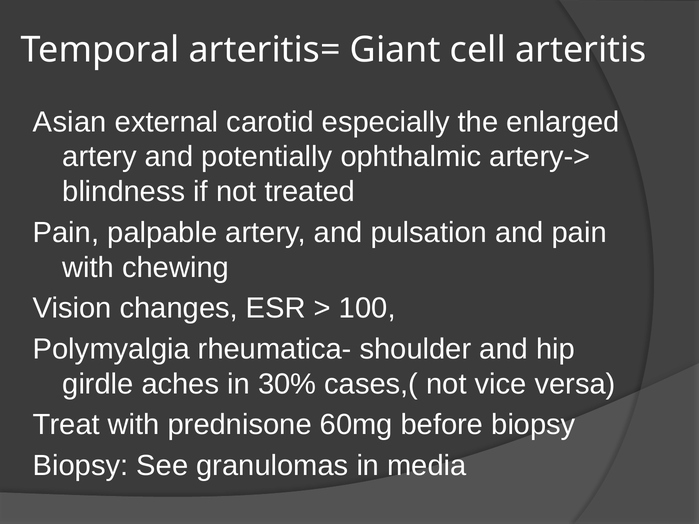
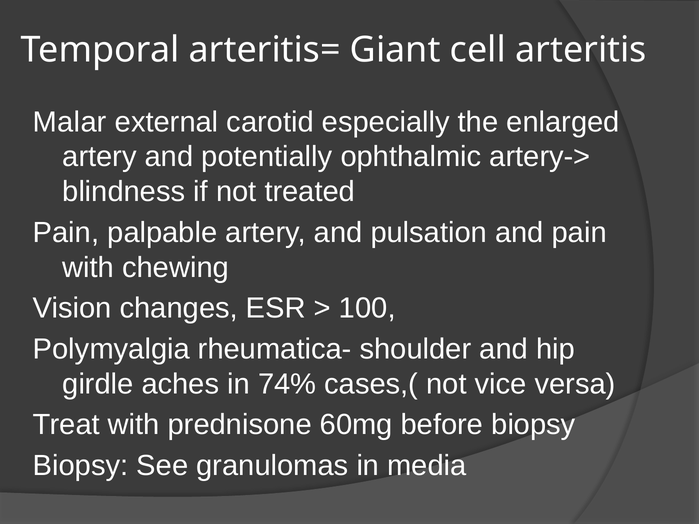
Asian: Asian -> Malar (70, 122)
30%: 30% -> 74% (287, 384)
